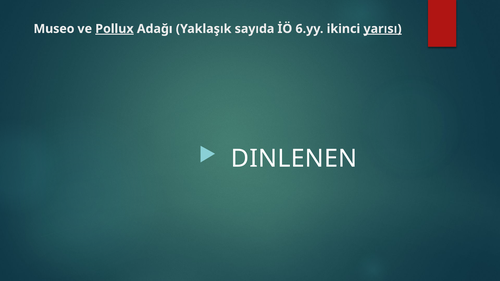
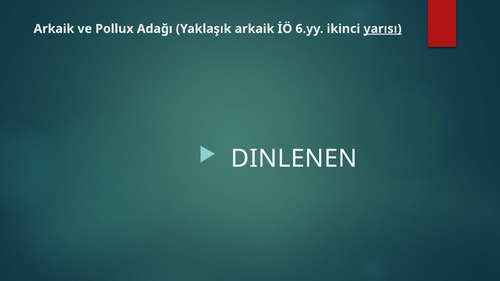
Museo: Museo -> Arkaik (54, 29)
Pollux underline: present -> none (114, 29)
Yaklaşık sayıda: sayıda -> arkaik (254, 29)
